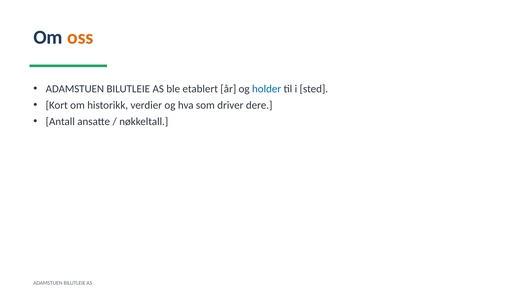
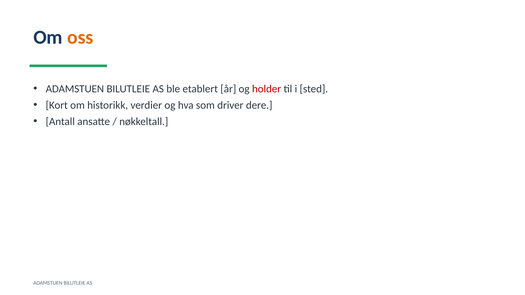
holder colour: blue -> red (267, 89)
